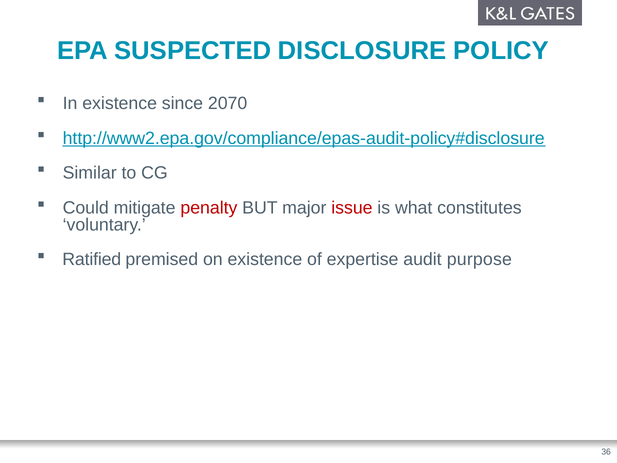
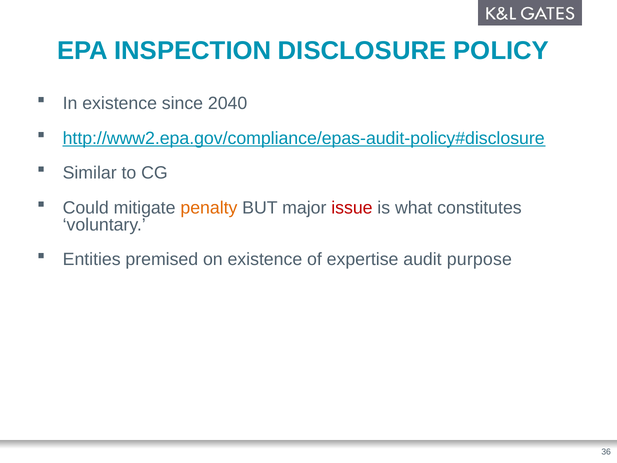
SUSPECTED: SUSPECTED -> INSPECTION (193, 51)
2070: 2070 -> 2040 (228, 103)
penalty colour: red -> orange (209, 208)
Ratified: Ratified -> Entities (92, 259)
